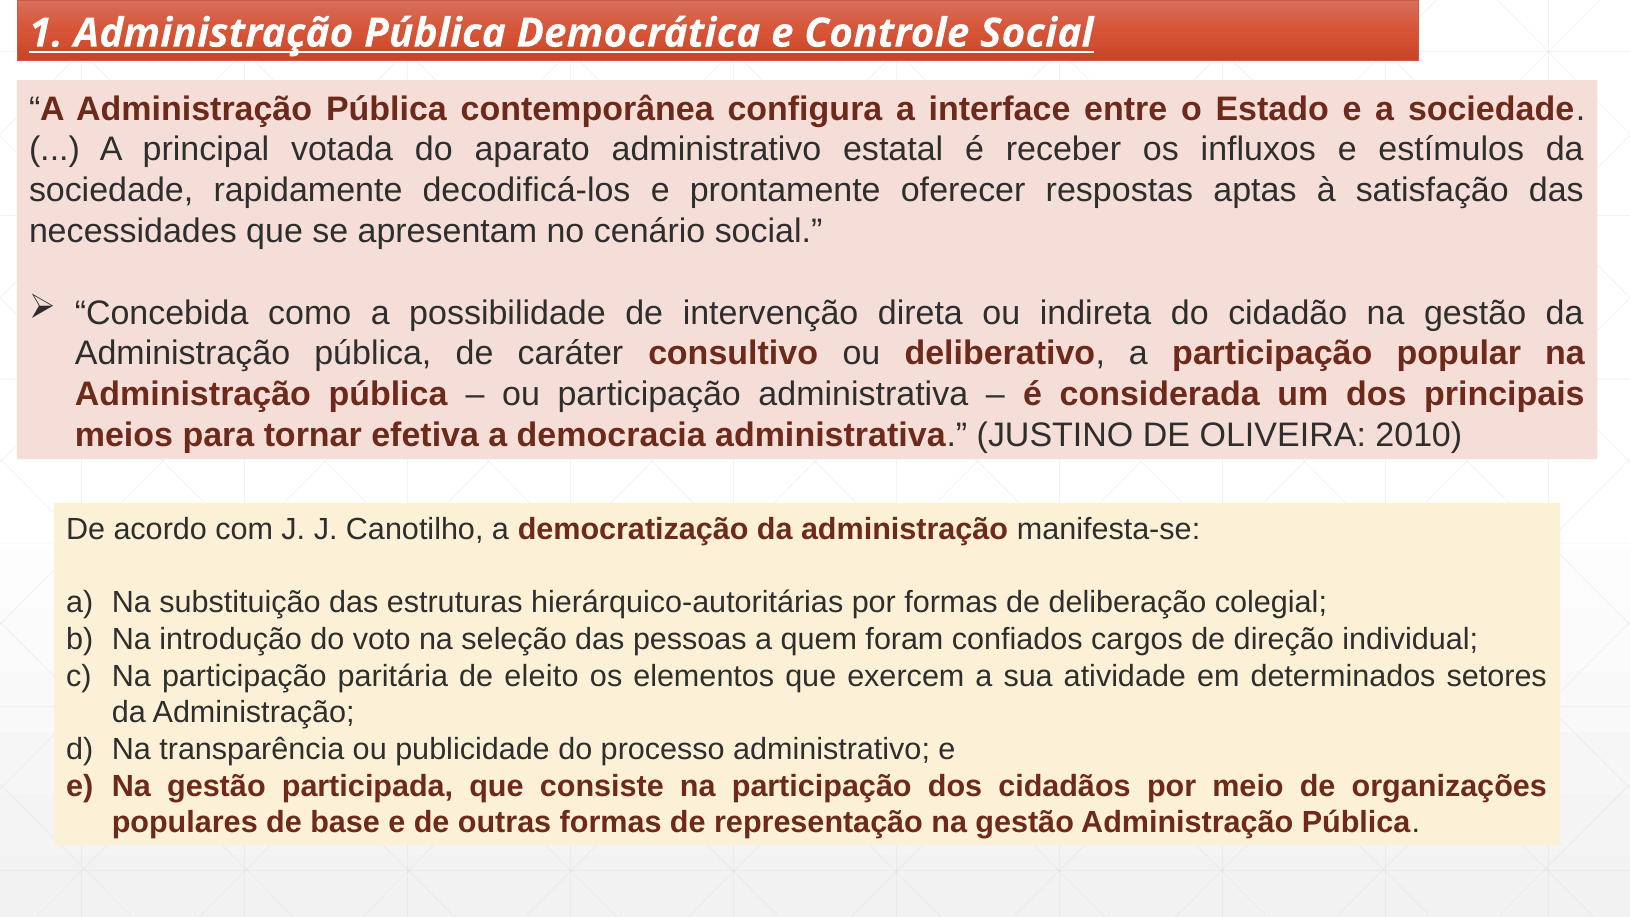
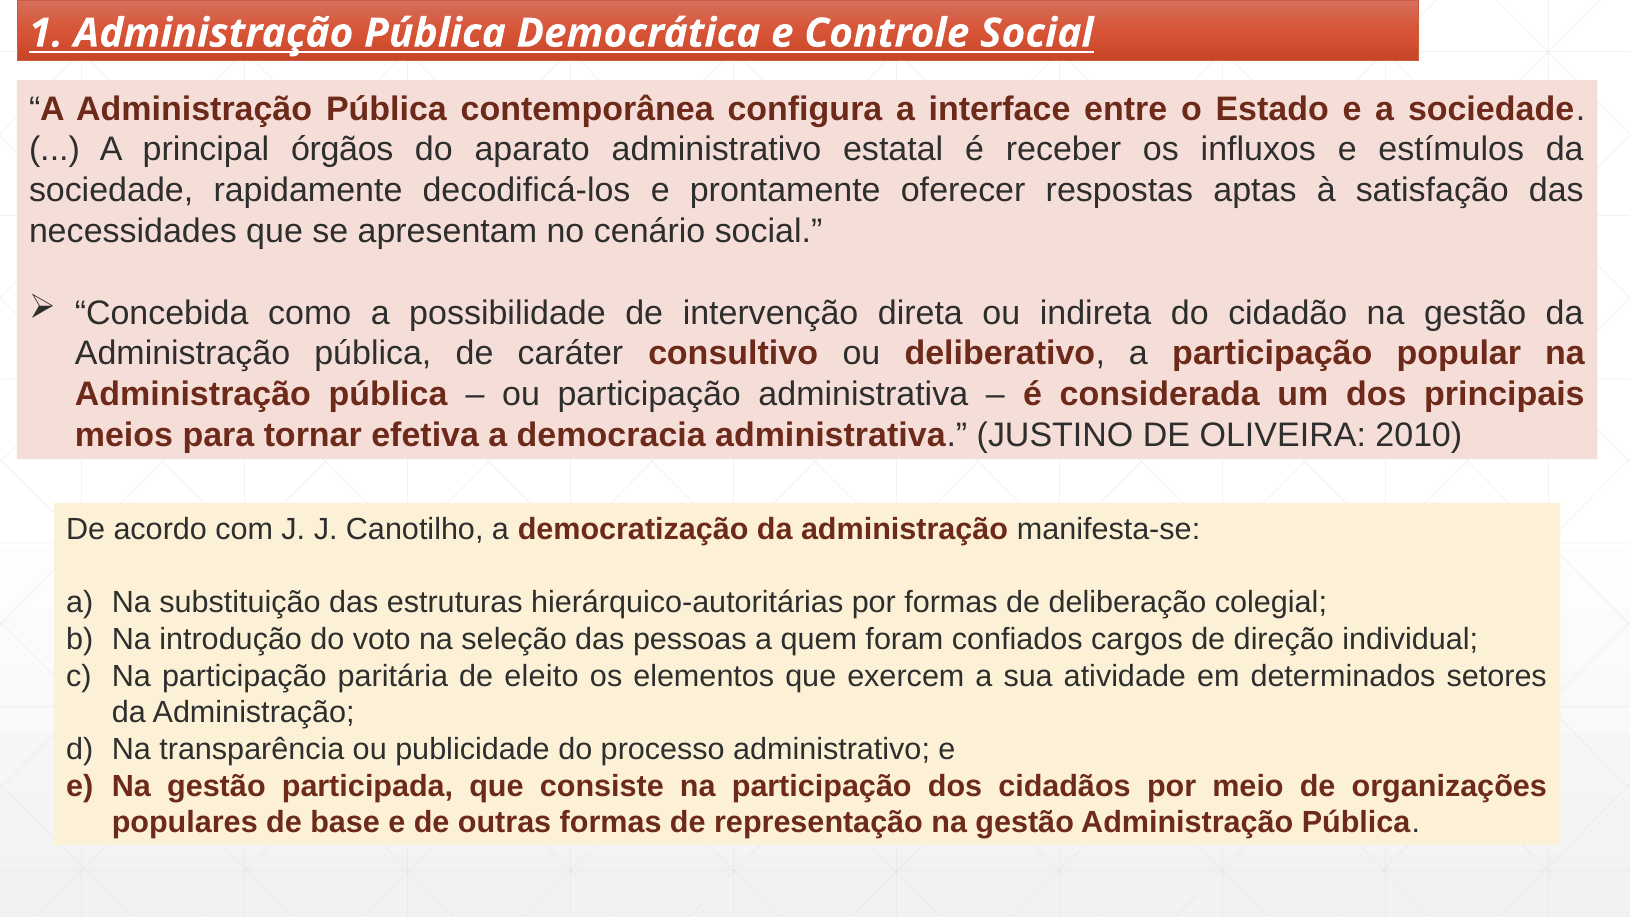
votada: votada -> órgãos (342, 150)
